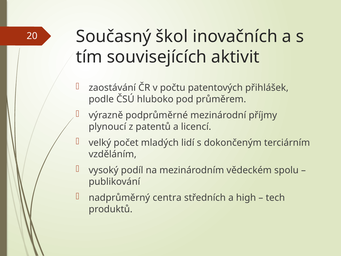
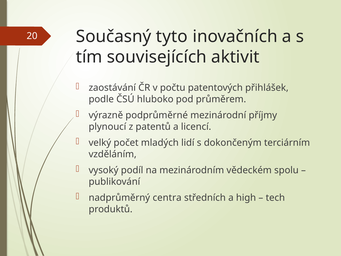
škol: škol -> tyto (172, 36)
